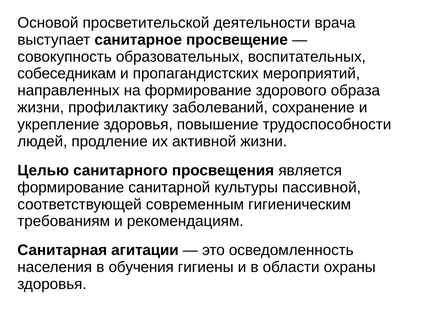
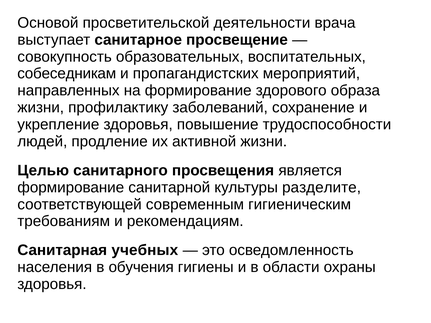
пассивной: пассивной -> разделите (322, 188)
агитации: агитации -> учебных (145, 250)
